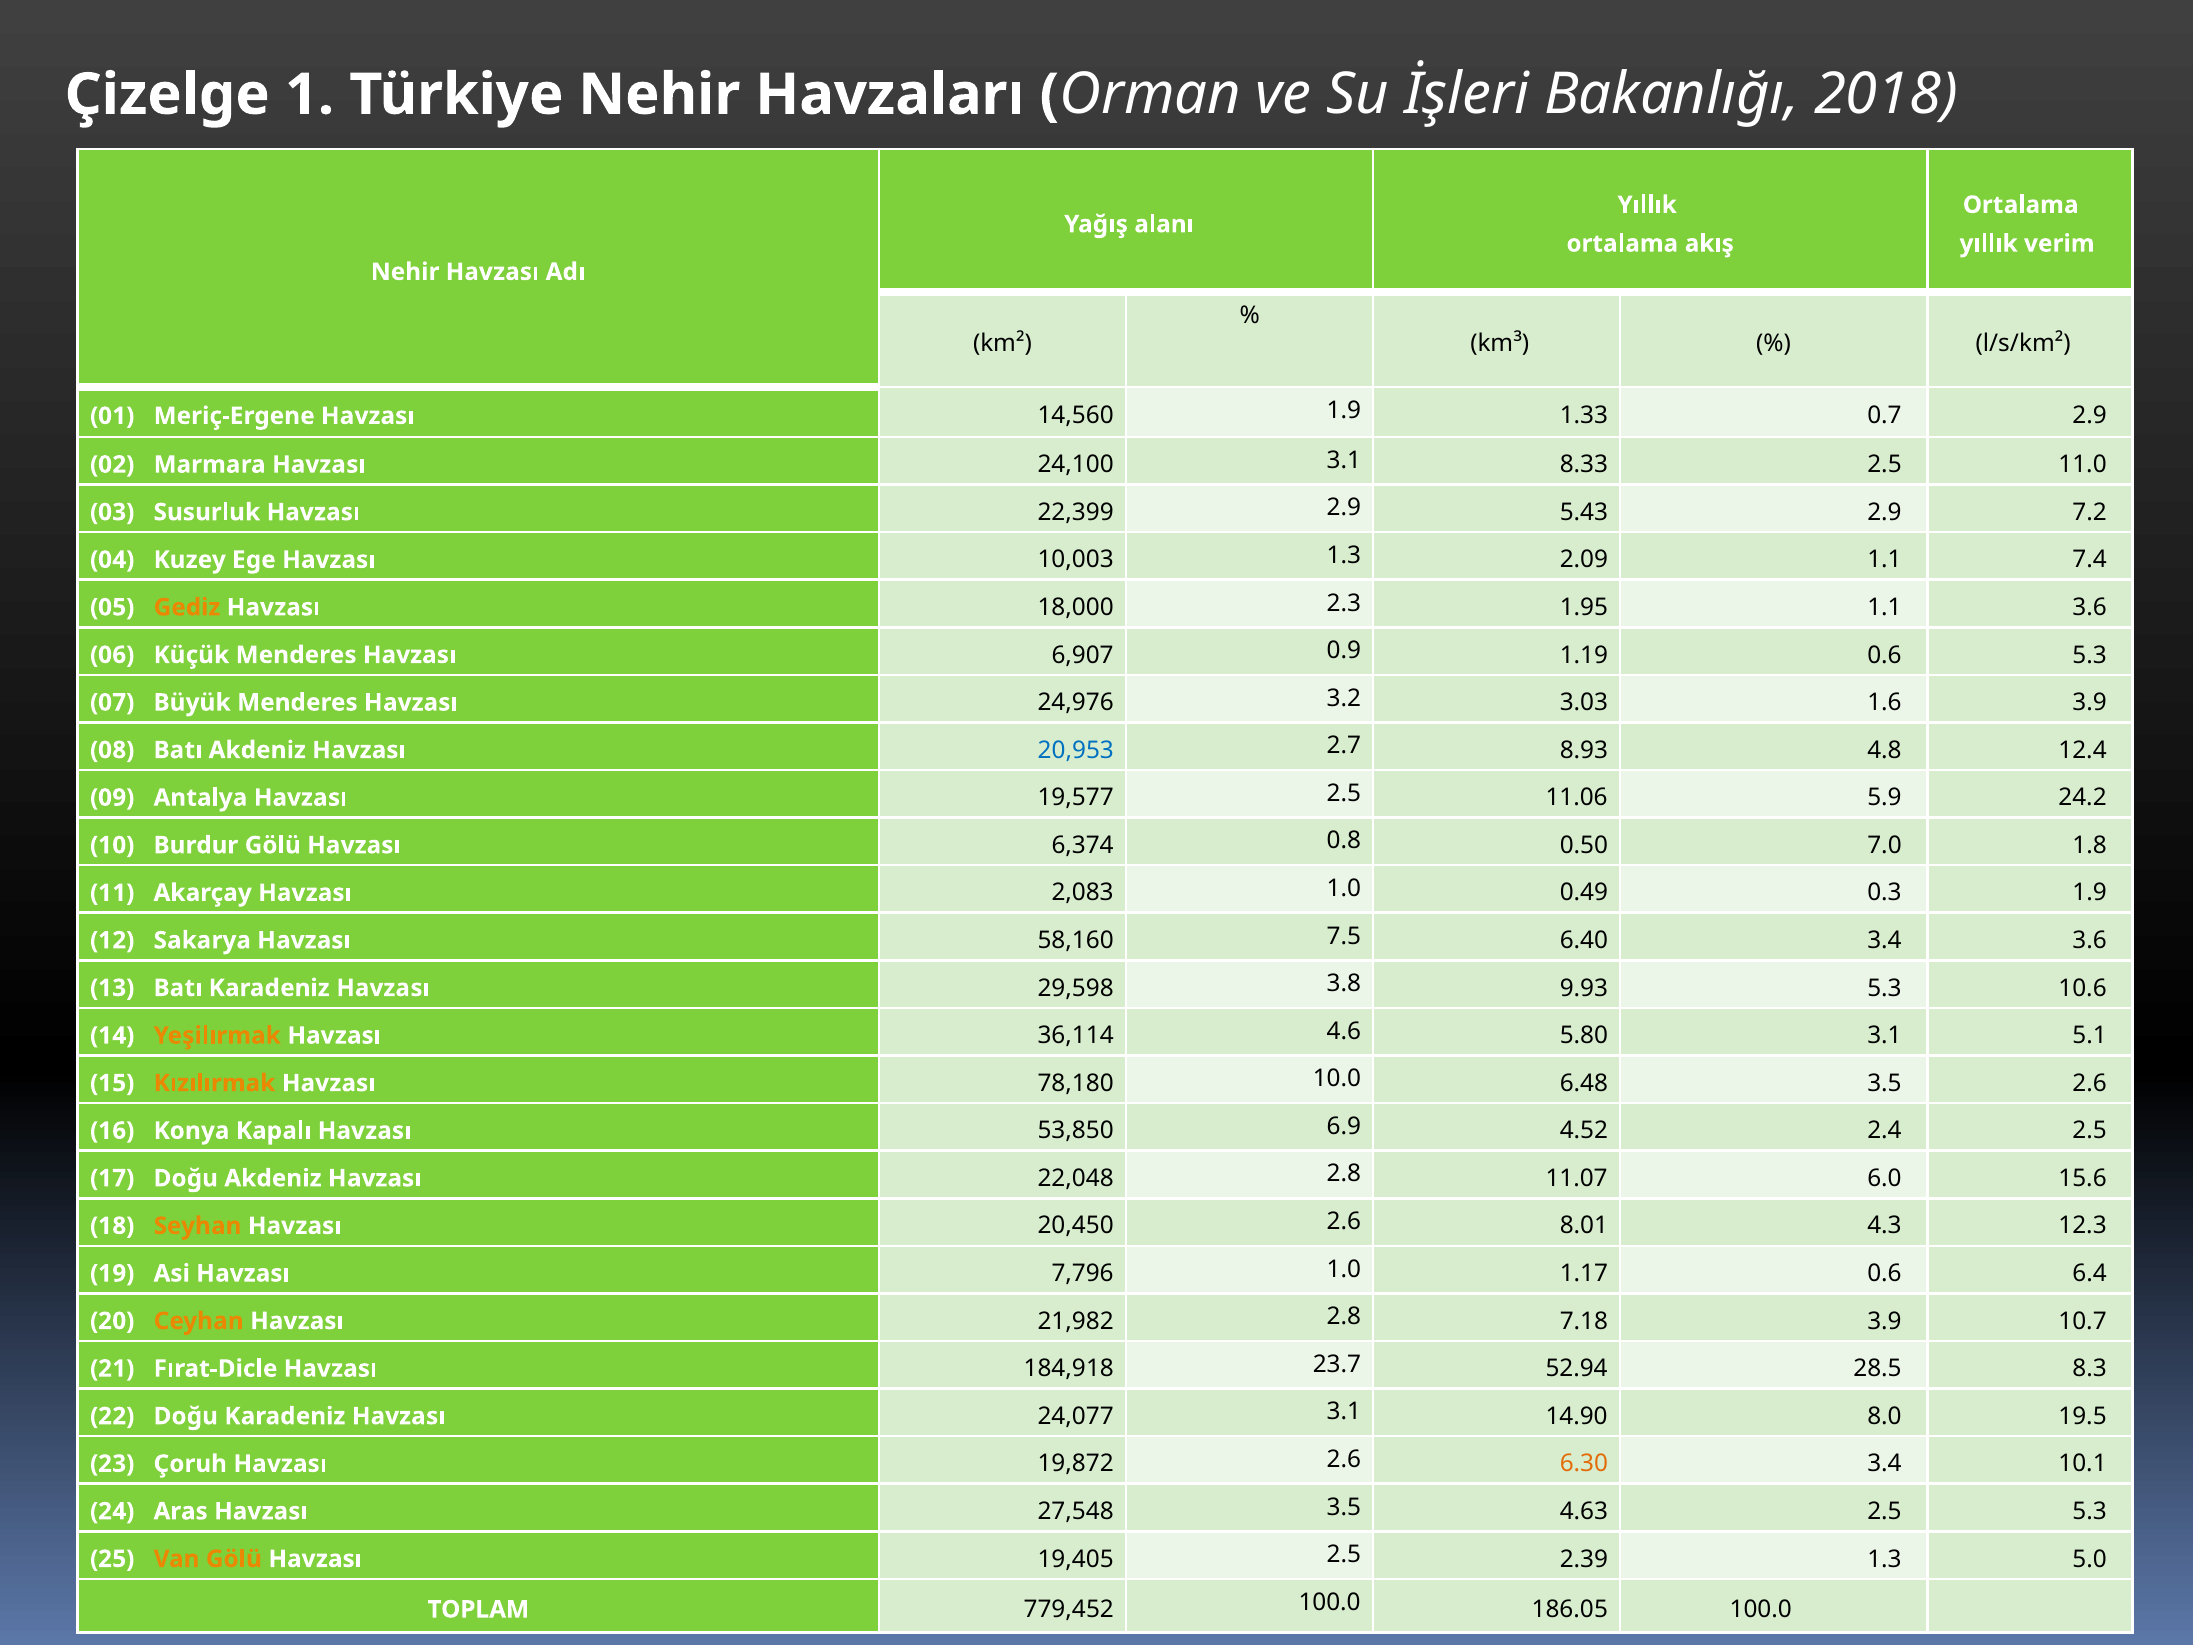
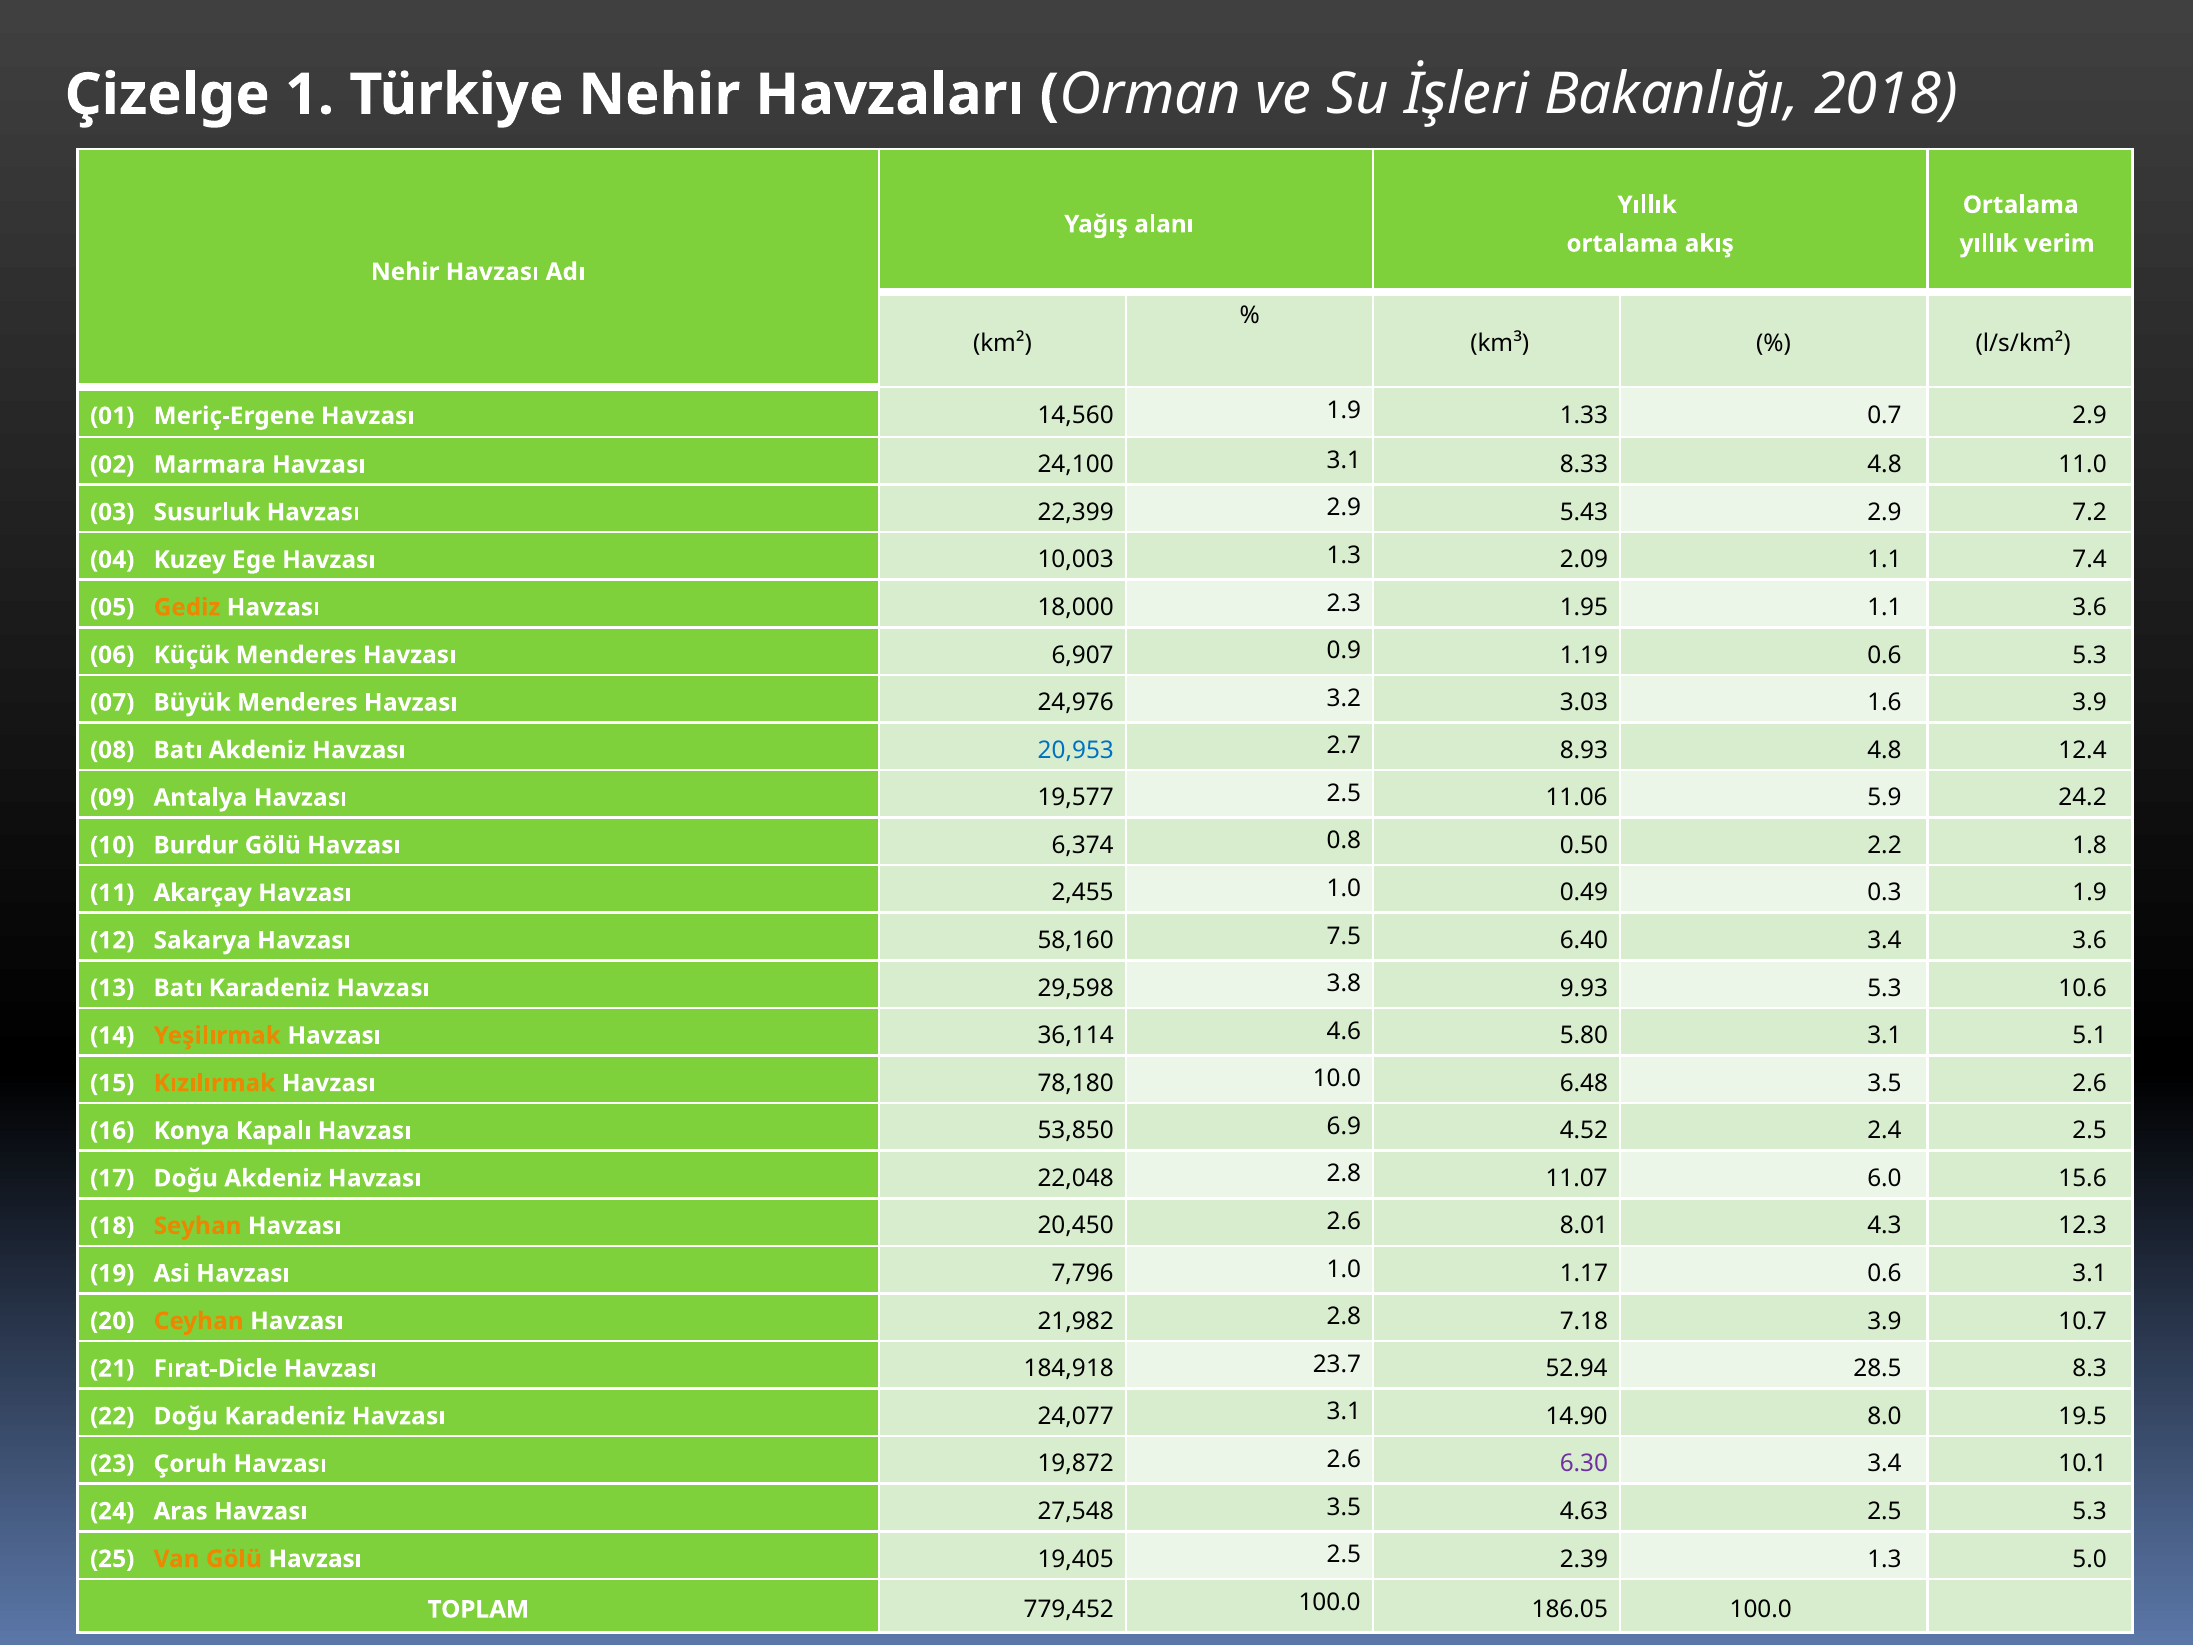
8.33 2.5: 2.5 -> 4.8 (1885, 465)
7.0: 7.0 -> 2.2 (1885, 845)
2,083: 2,083 -> 2,455 (1083, 893)
0.6 6.4: 6.4 -> 3.1 (2090, 1273)
6.30 colour: orange -> purple (1584, 1464)
